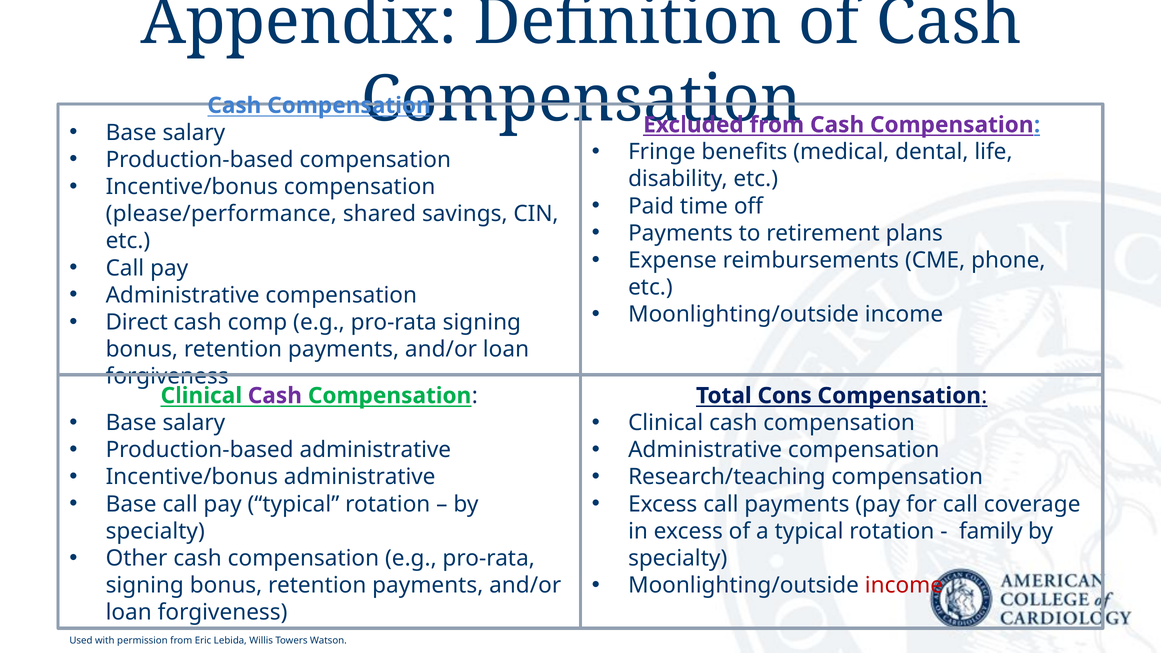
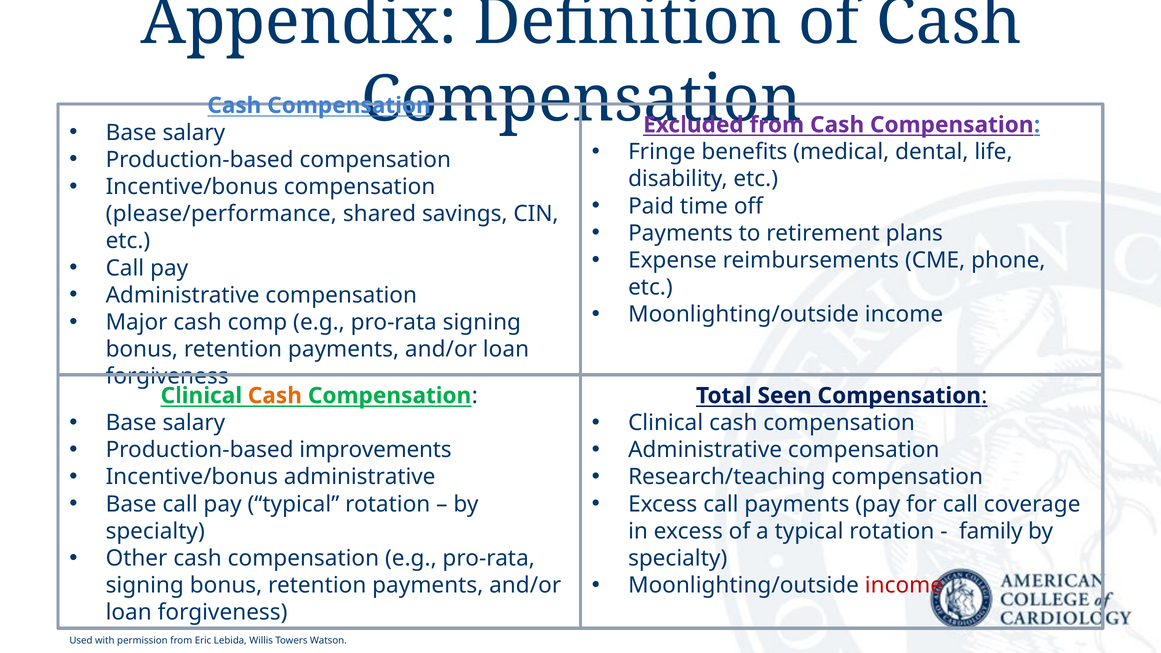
Direct: Direct -> Major (137, 322)
Cash colour: purple -> orange (275, 396)
Cons: Cons -> Seen (785, 396)
Production-based administrative: administrative -> improvements (375, 450)
